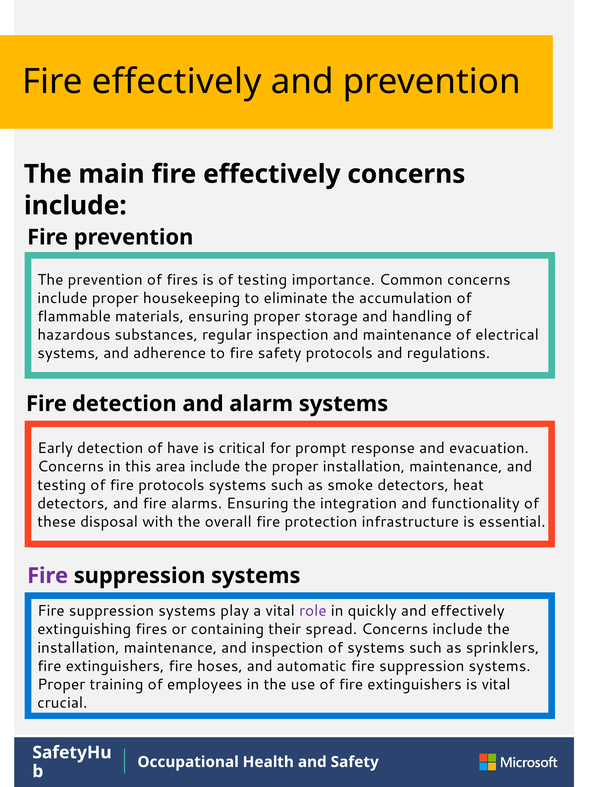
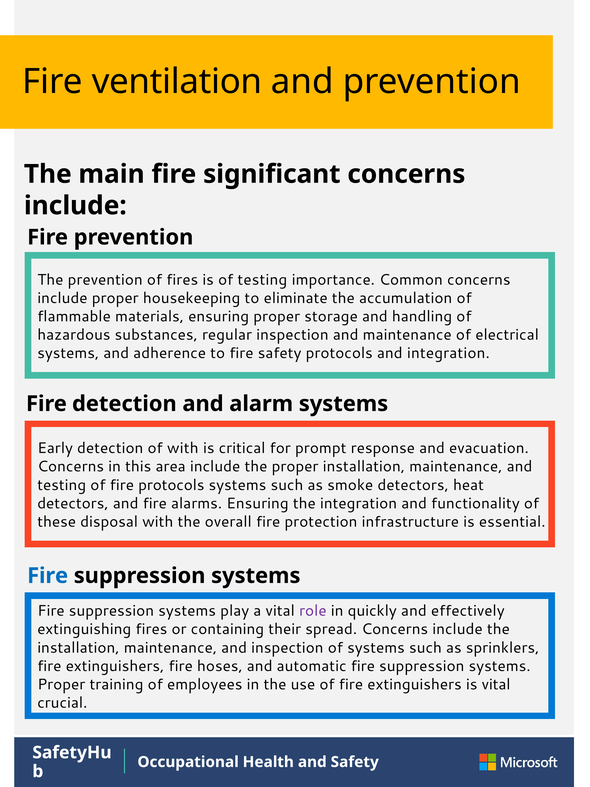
effectively: effectively -> ventilation (177, 81)
main fire effectively: effectively -> significant (272, 174)
and regulations: regulations -> integration (448, 353)
of have: have -> with (183, 448)
Fire colour: purple -> blue (48, 575)
